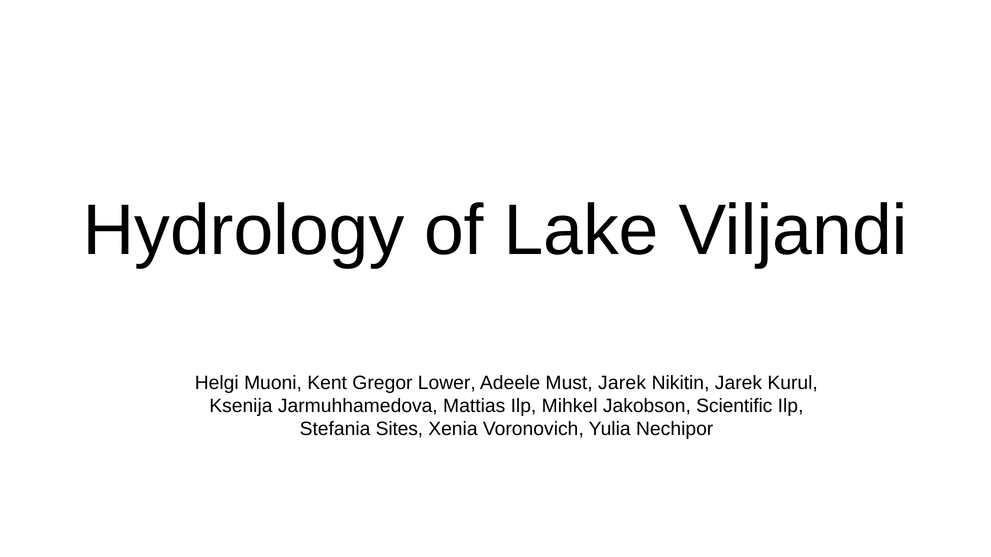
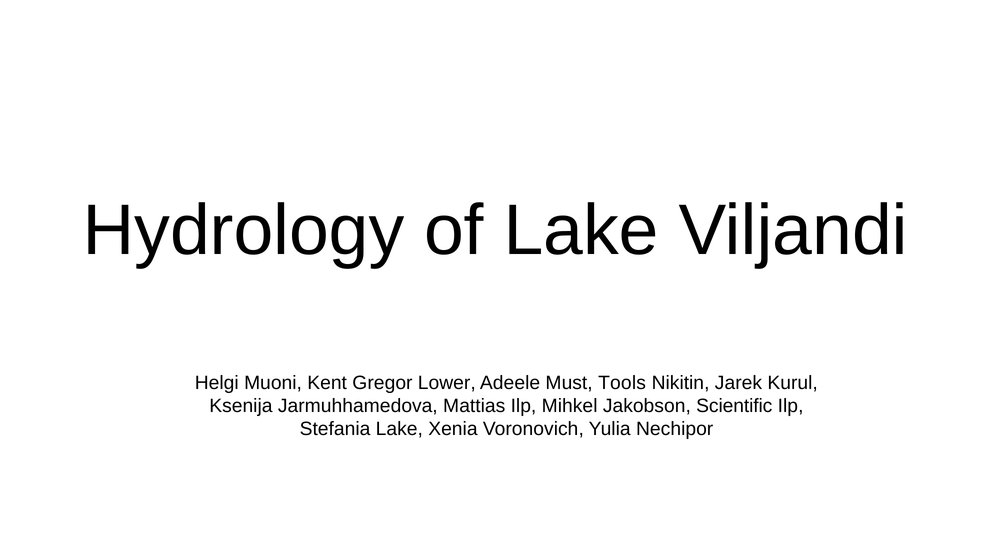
Must Jarek: Jarek -> Tools (622, 383)
Stefania Sites: Sites -> Lake (399, 429)
